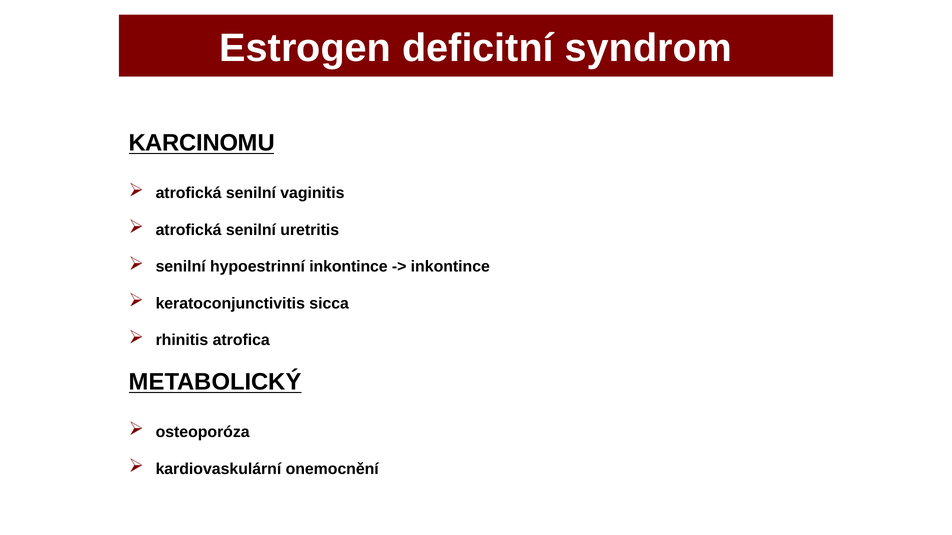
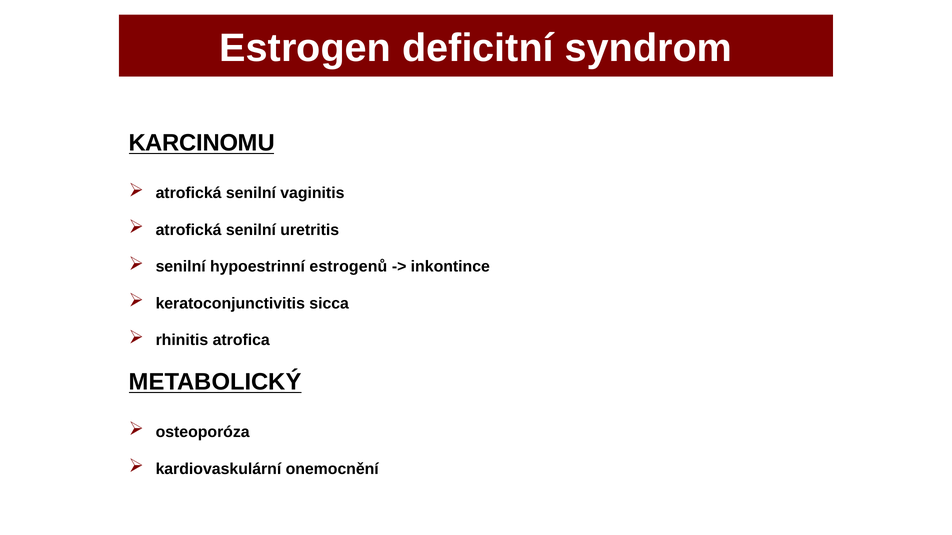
hypoestrinní inkontince: inkontince -> estrogenů (348, 267)
